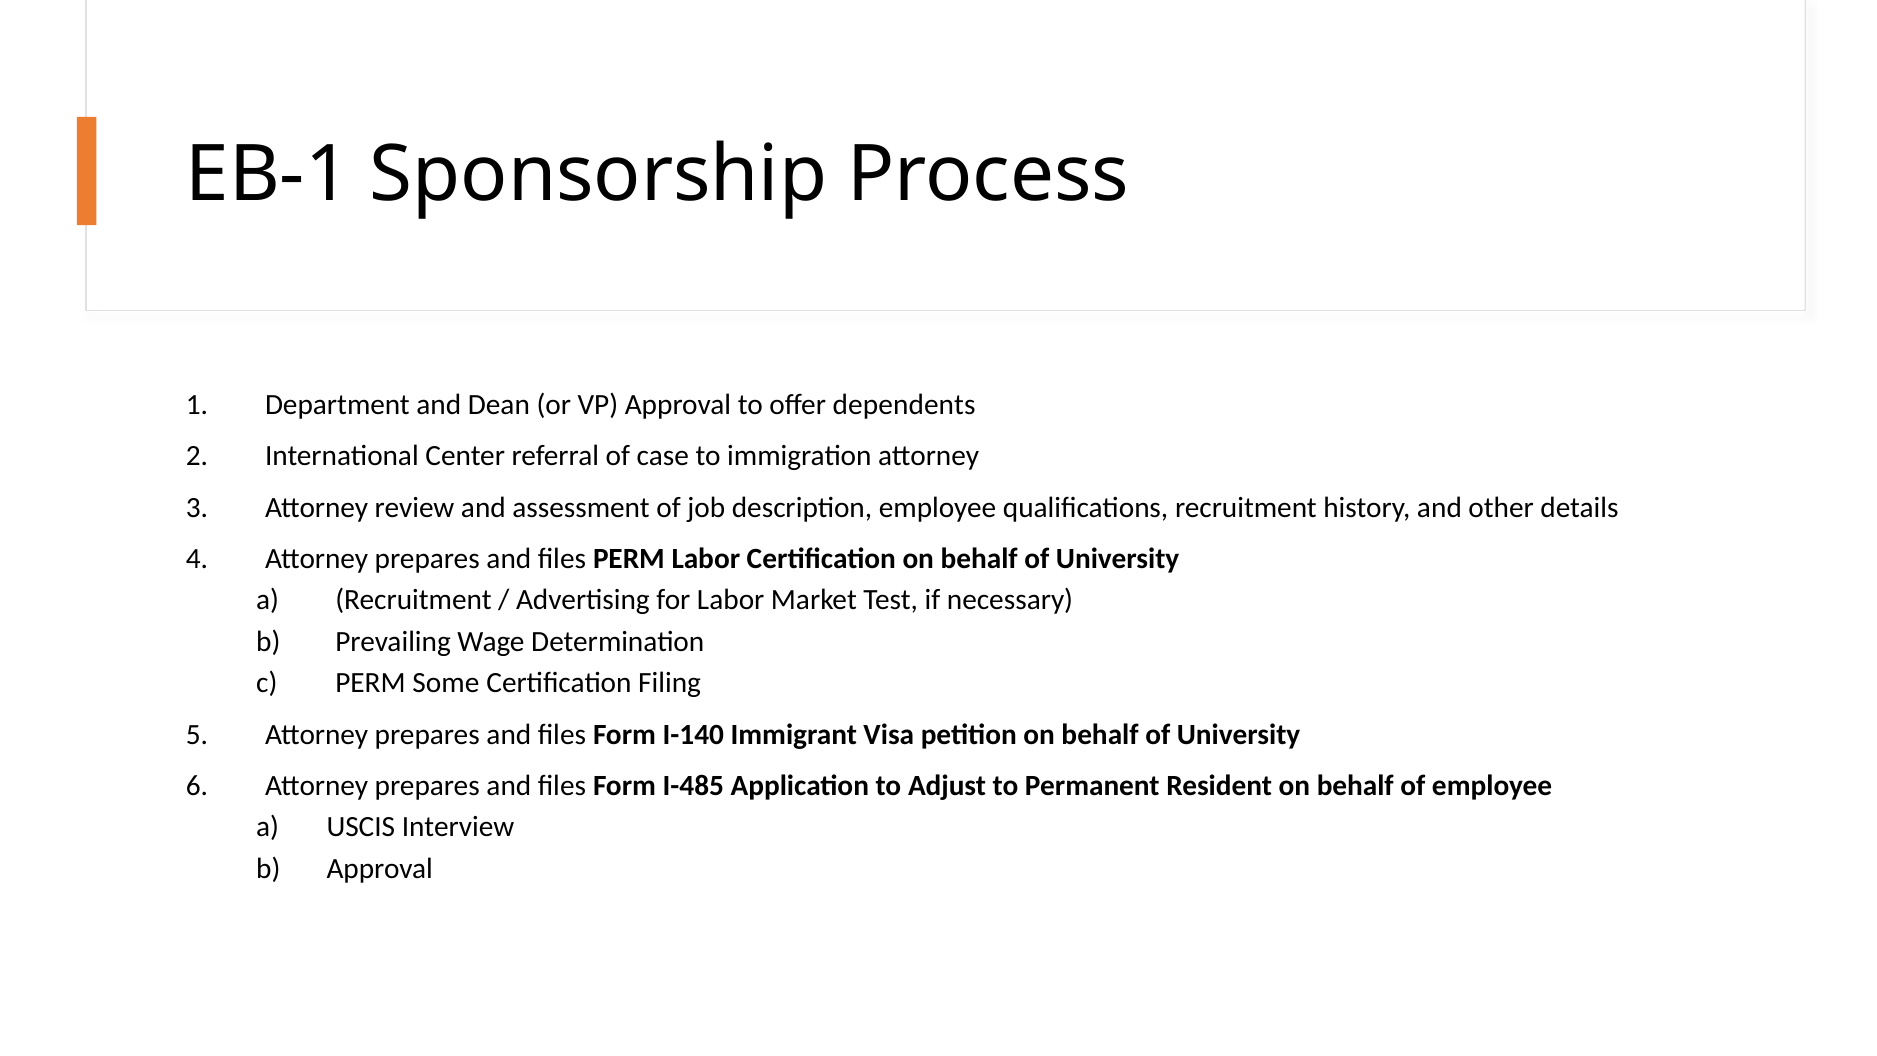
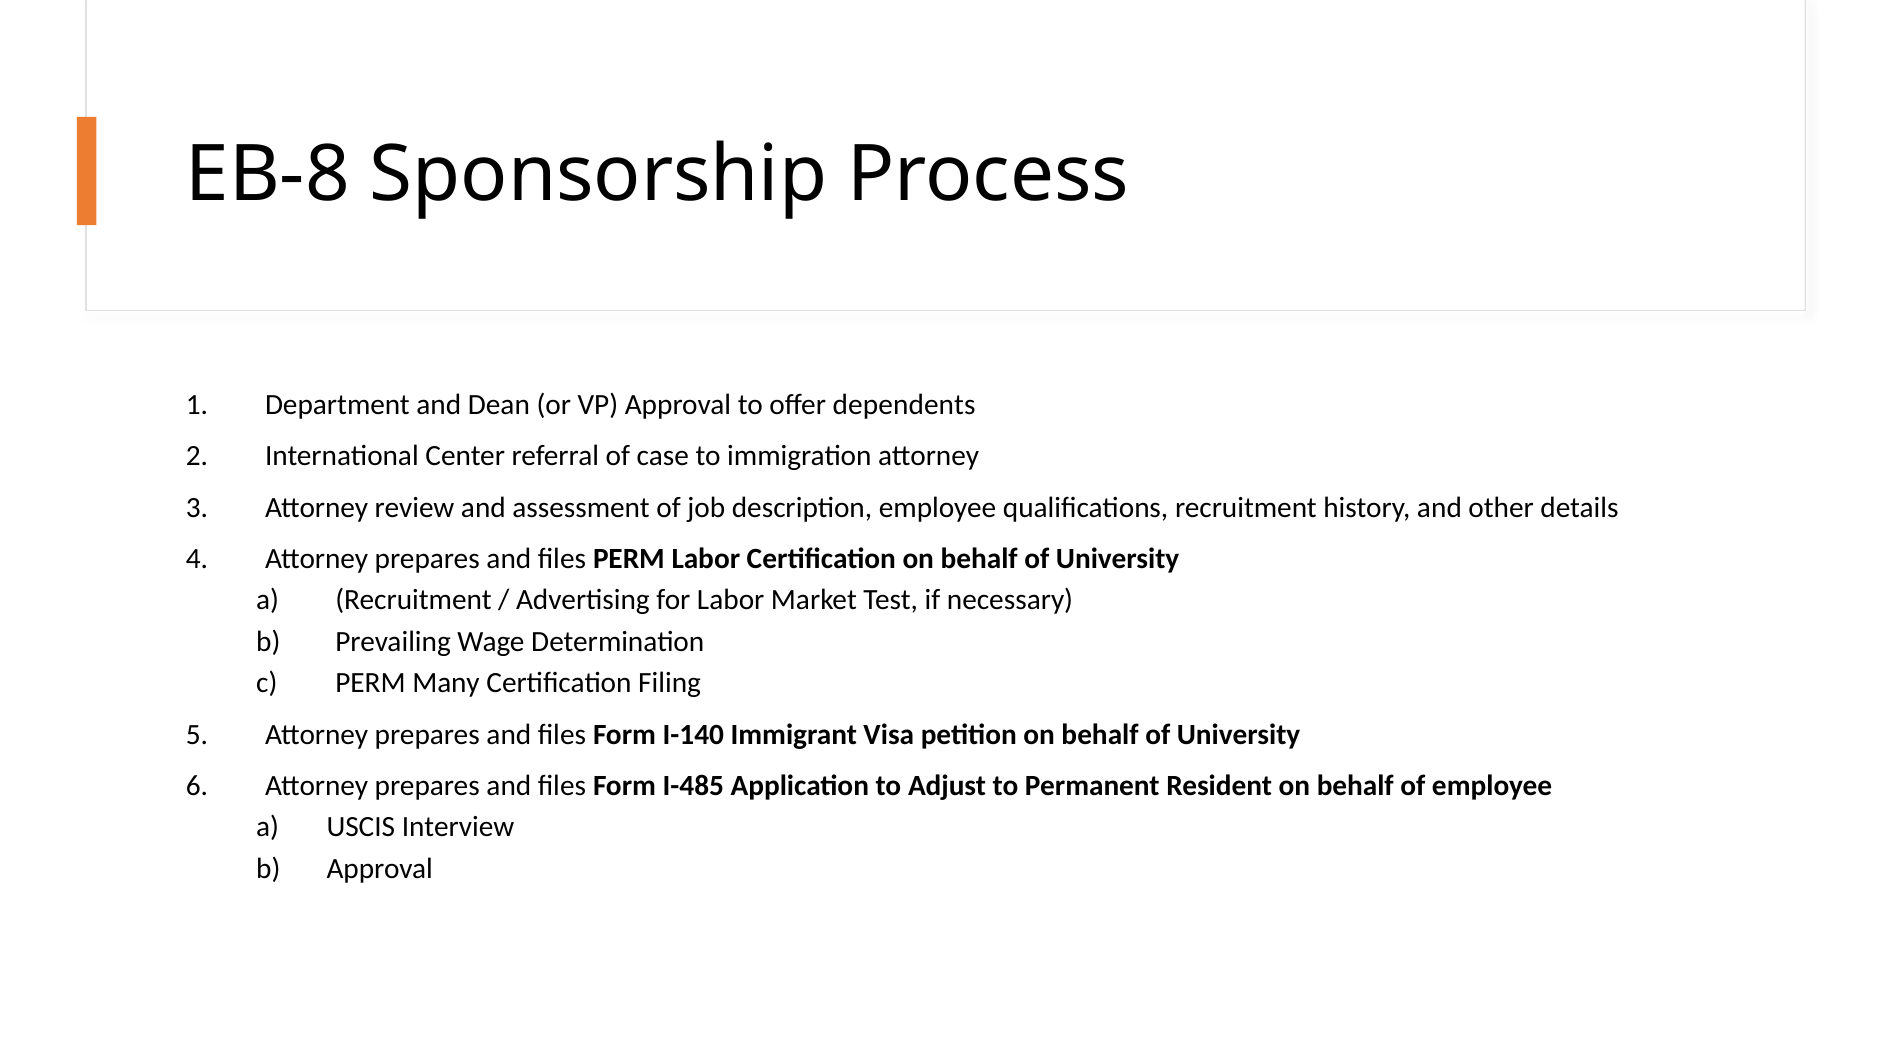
EB-1: EB-1 -> EB-8 (268, 175)
Some: Some -> Many (446, 683)
